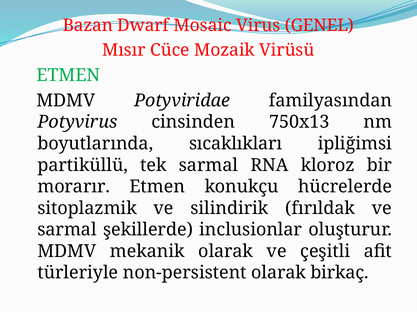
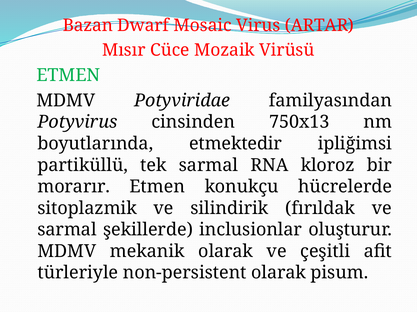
GENEL: GENEL -> ARTAR (319, 26)
sıcaklıkları: sıcaklıkları -> etmektedir (236, 144)
birkaç: birkaç -> pisum (339, 273)
